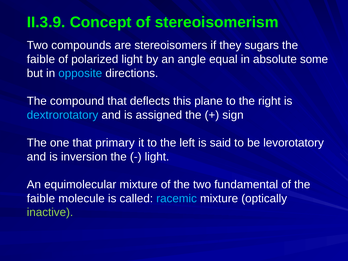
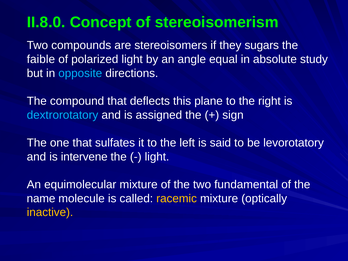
II.3.9: II.3.9 -> II.8.0 (46, 22)
some: some -> study (314, 59)
primary: primary -> sulfates (115, 143)
inversion: inversion -> intervene (84, 157)
faible: faible -> name (41, 198)
racemic colour: light blue -> yellow (177, 198)
inactive colour: light green -> yellow (50, 212)
